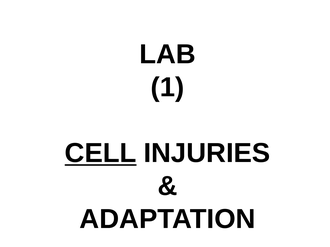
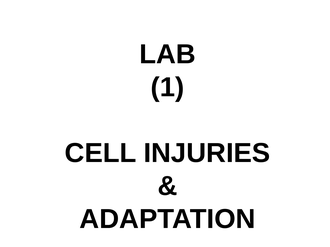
CELL underline: present -> none (101, 153)
